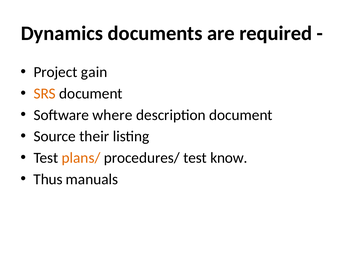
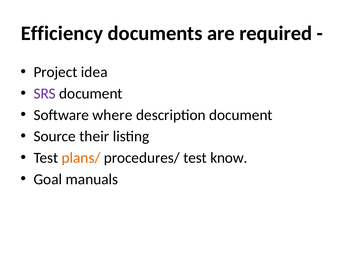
Dynamics: Dynamics -> Efficiency (62, 33)
gain: gain -> idea (94, 72)
SRS colour: orange -> purple (45, 94)
Thus: Thus -> Goal (48, 179)
